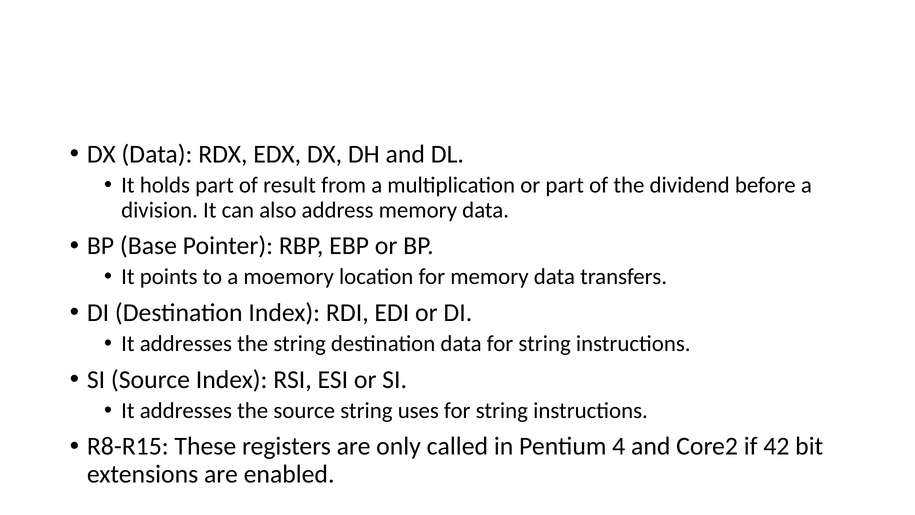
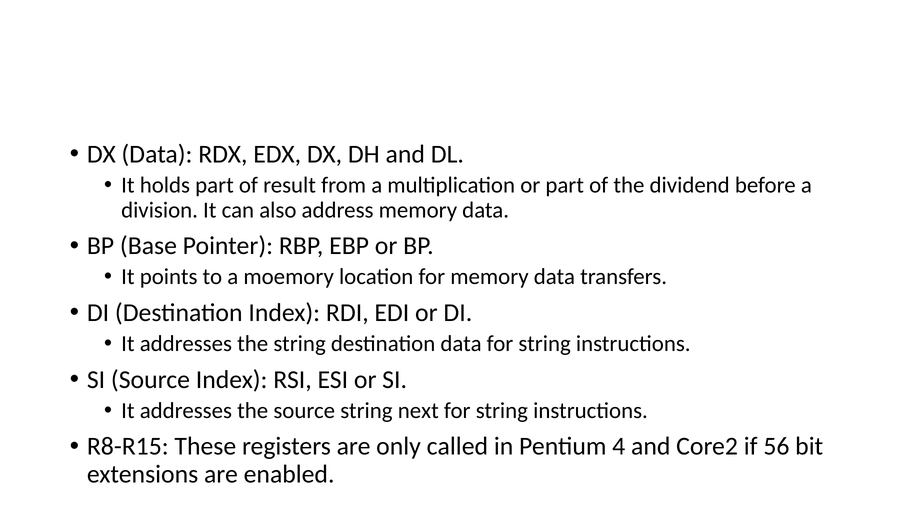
uses: uses -> next (418, 410)
42: 42 -> 56 (776, 446)
